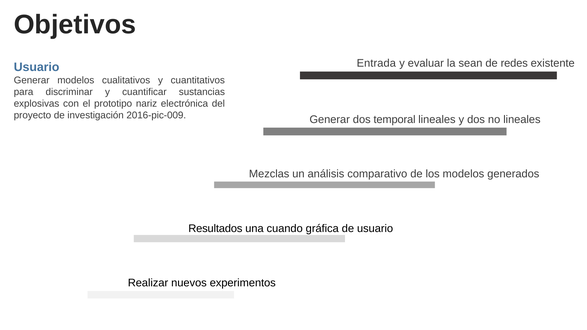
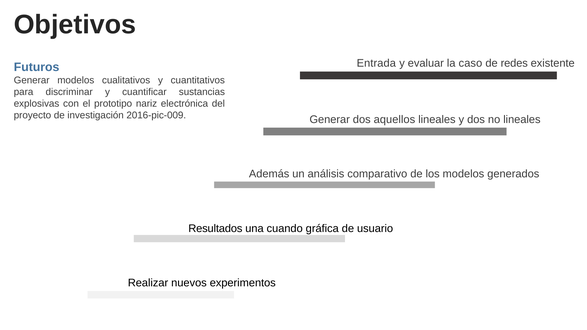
sean: sean -> caso (470, 63)
Usuario: Usuario -> Futuros (37, 67)
temporal: temporal -> aquellos (394, 120)
Mezclas: Mezclas -> Además (269, 174)
